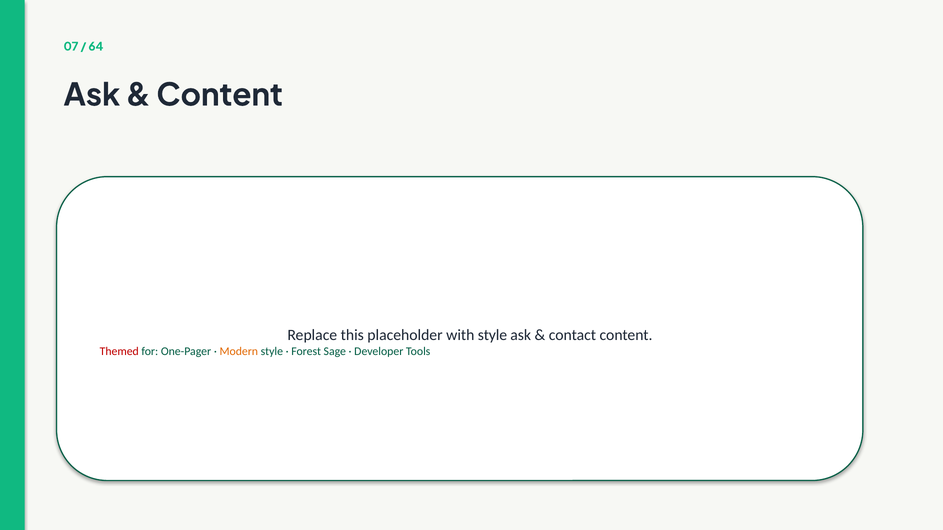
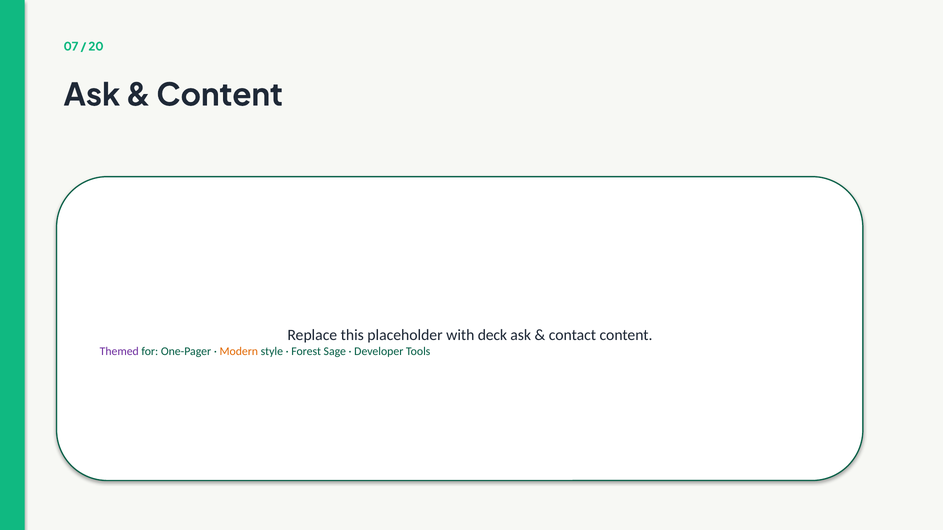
64: 64 -> 20 (96, 47)
with style: style -> deck (492, 335)
Themed colour: red -> purple (119, 351)
